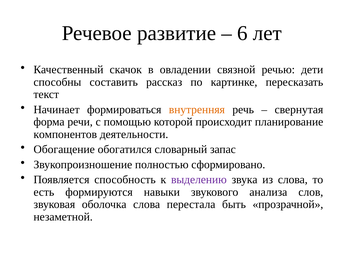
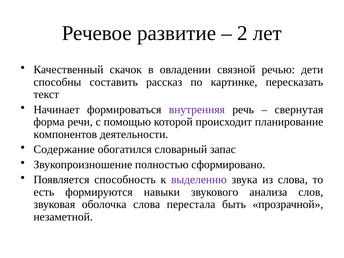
6: 6 -> 2 (242, 33)
внутренняя colour: orange -> purple (197, 109)
Обогащение: Обогащение -> Содержание (64, 149)
